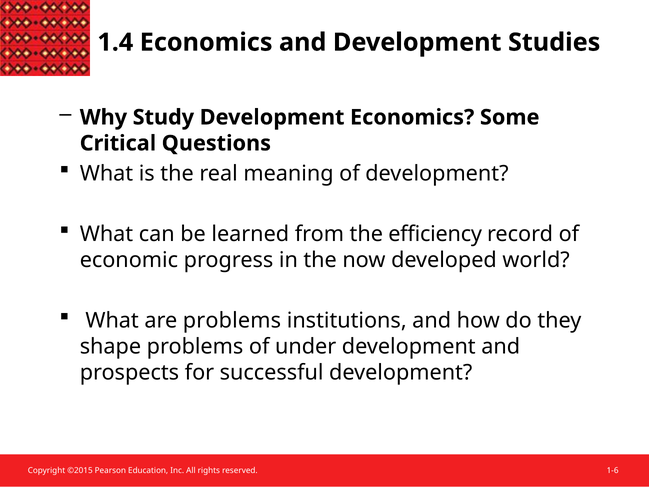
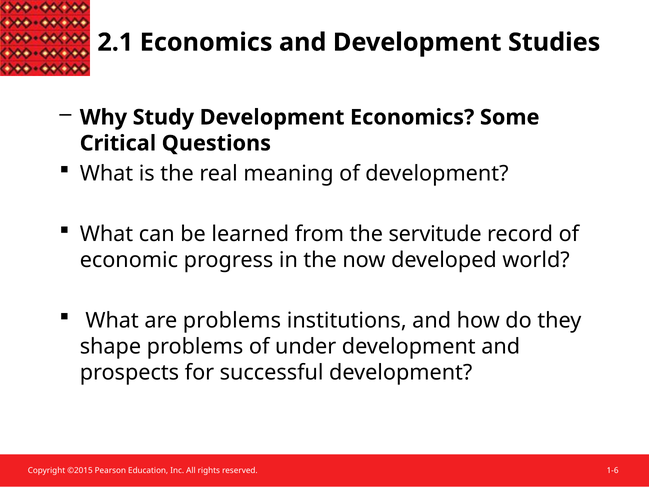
1.4: 1.4 -> 2.1 (115, 42)
efficiency: efficiency -> servitude (435, 234)
